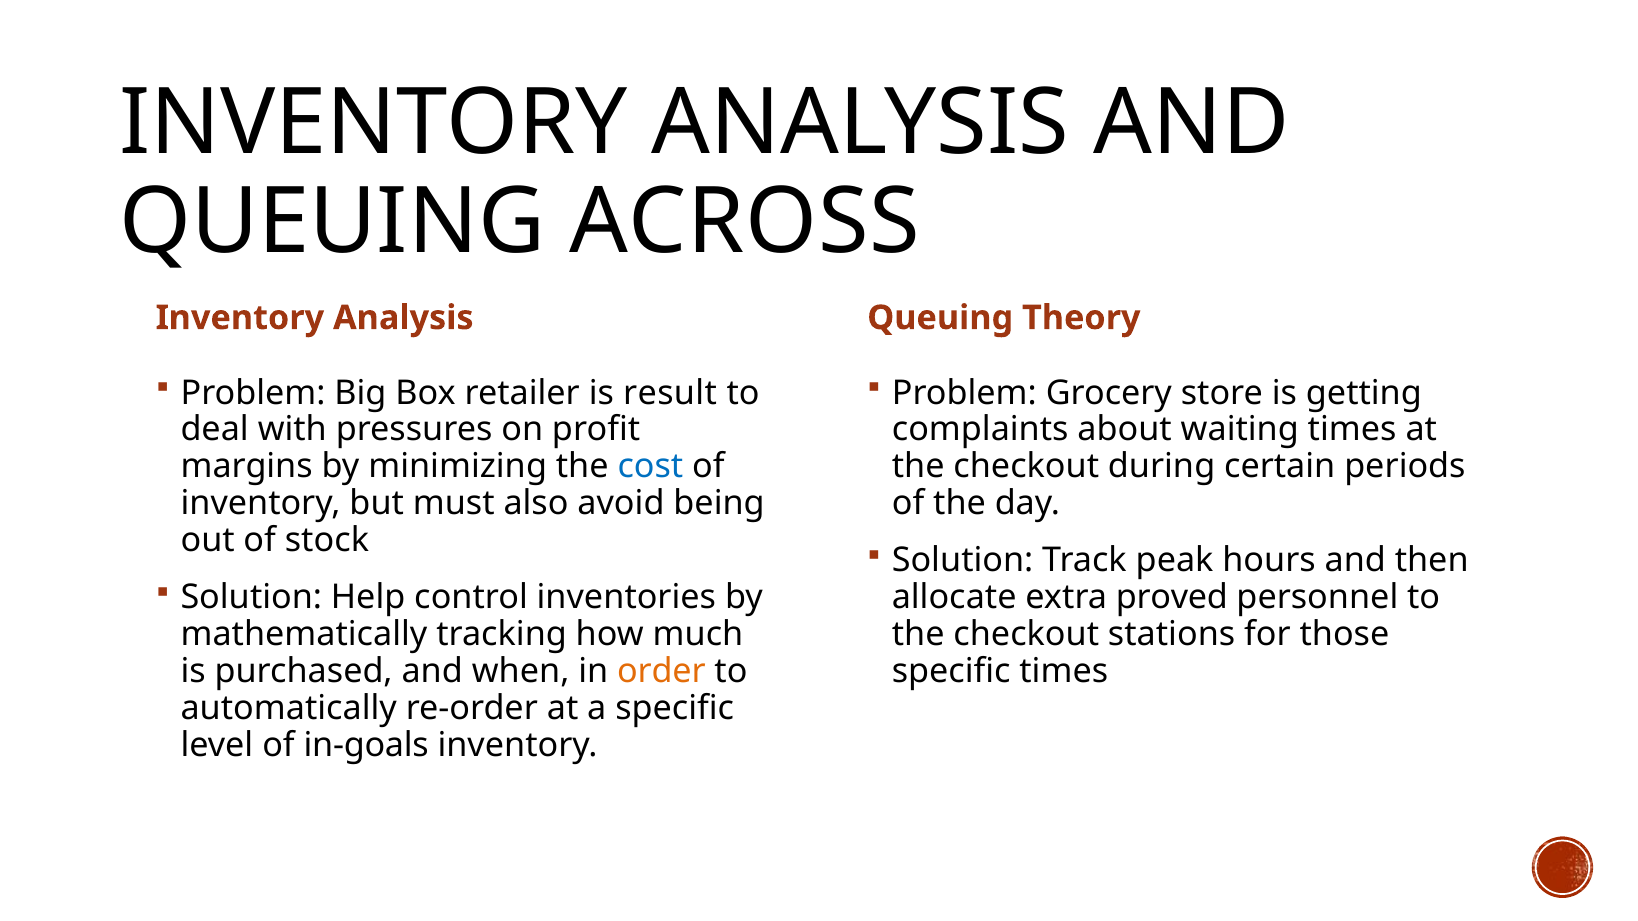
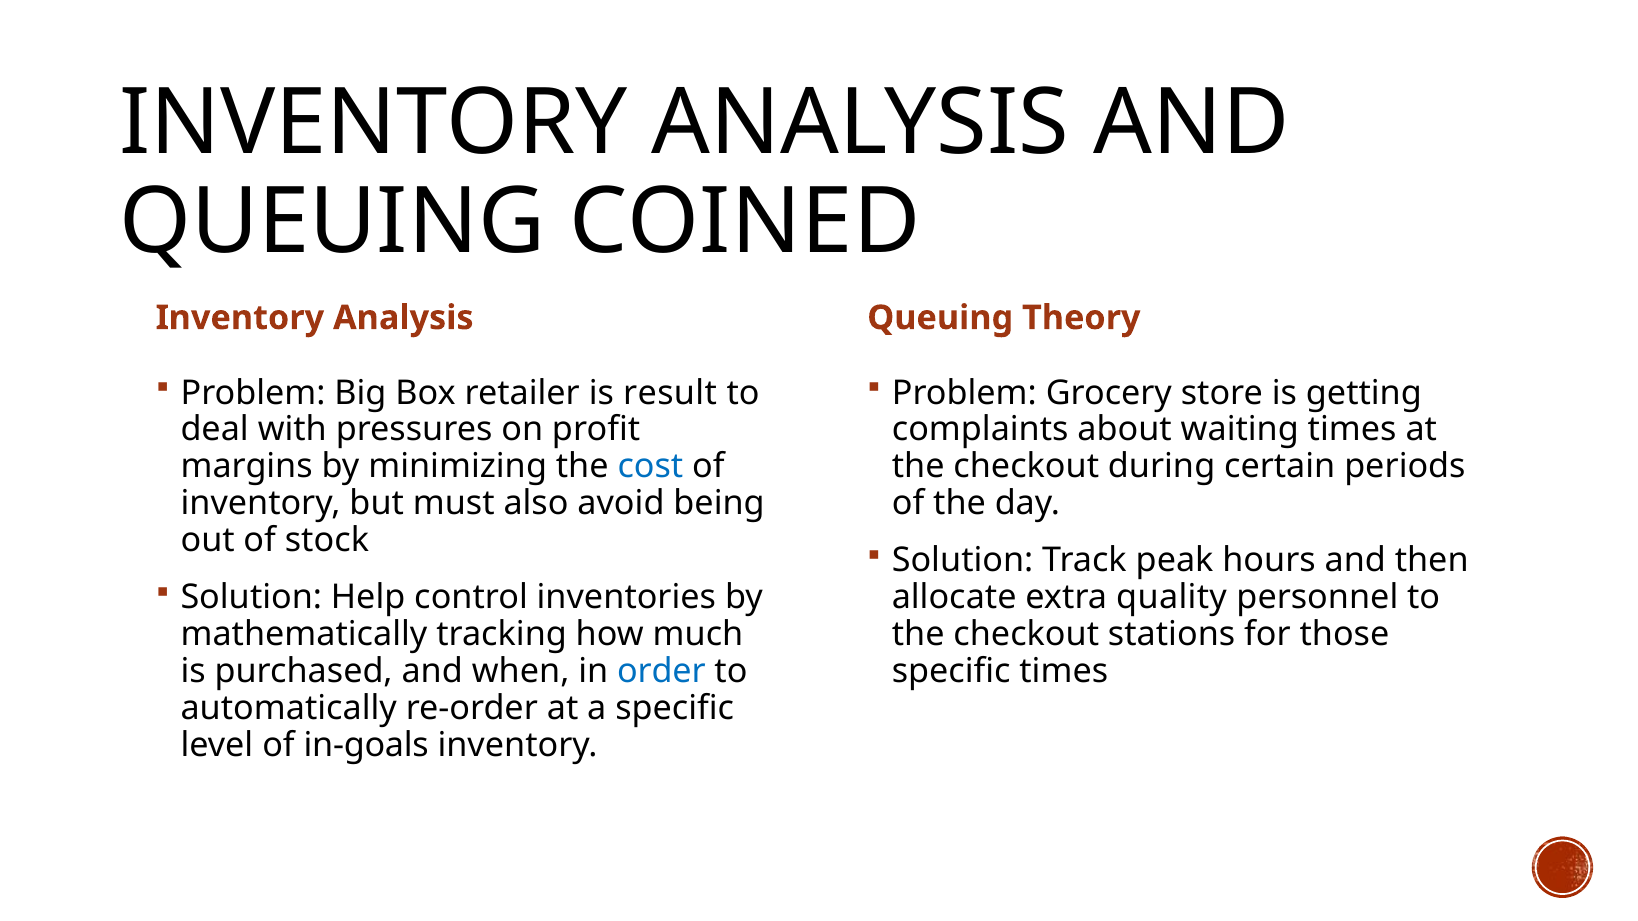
ACROSS: ACROSS -> COINED (745, 222)
proved: proved -> quality (1172, 598)
order colour: orange -> blue (661, 671)
